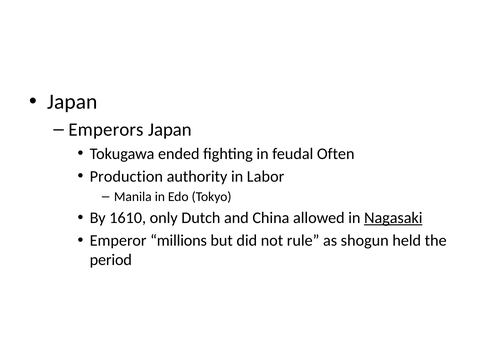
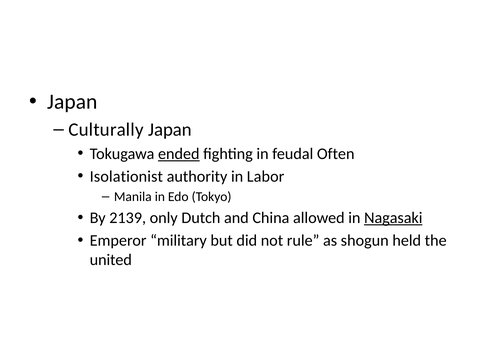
Emperors: Emperors -> Culturally (106, 130)
ended underline: none -> present (179, 154)
Production: Production -> Isolationist (126, 176)
1610: 1610 -> 2139 (128, 218)
millions: millions -> military (178, 240)
period: period -> united (111, 260)
